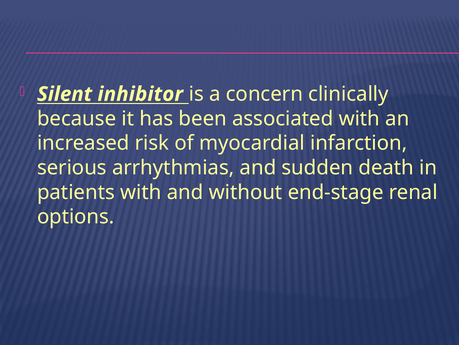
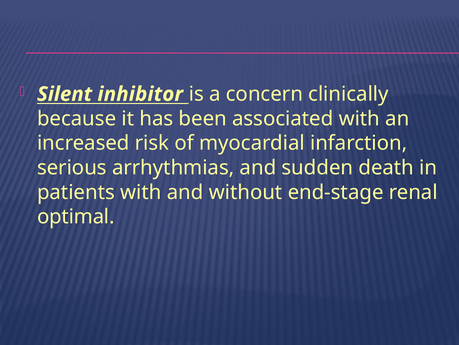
options: options -> optimal (76, 216)
